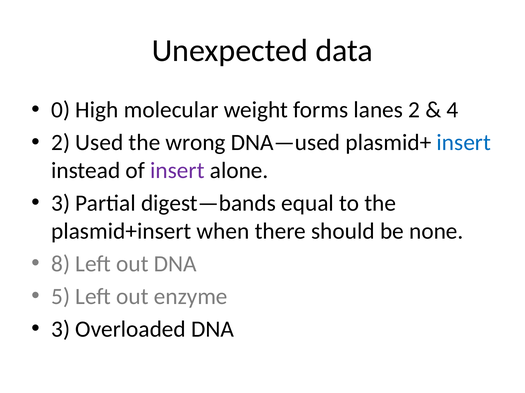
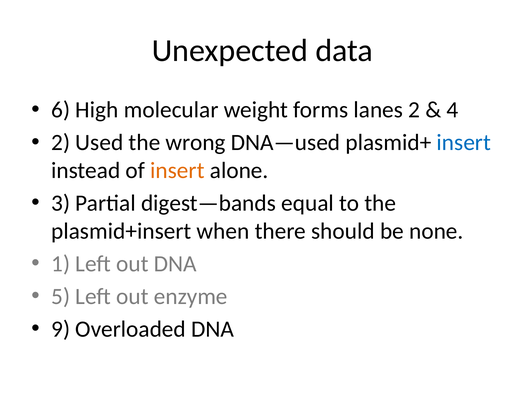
0: 0 -> 6 (61, 110)
insert colour: purple -> orange (177, 171)
8: 8 -> 1 (61, 264)
3: 3 -> 9 (61, 330)
